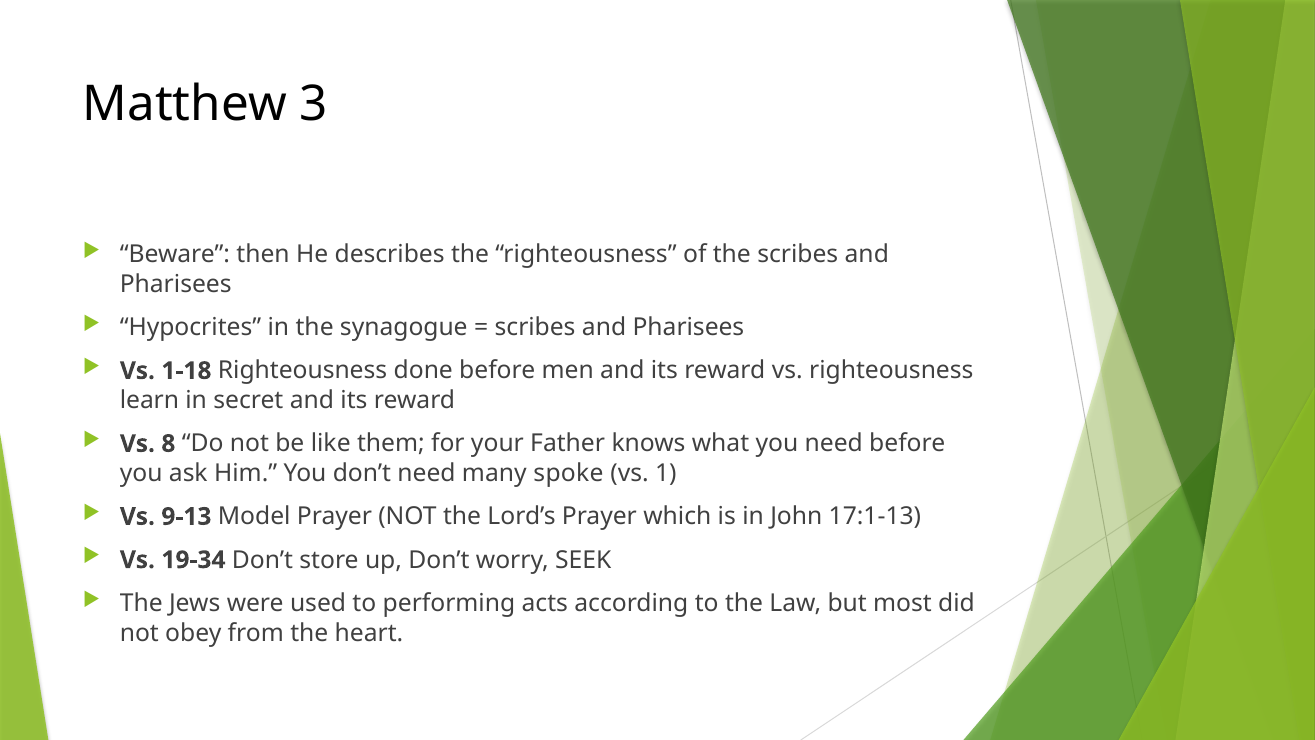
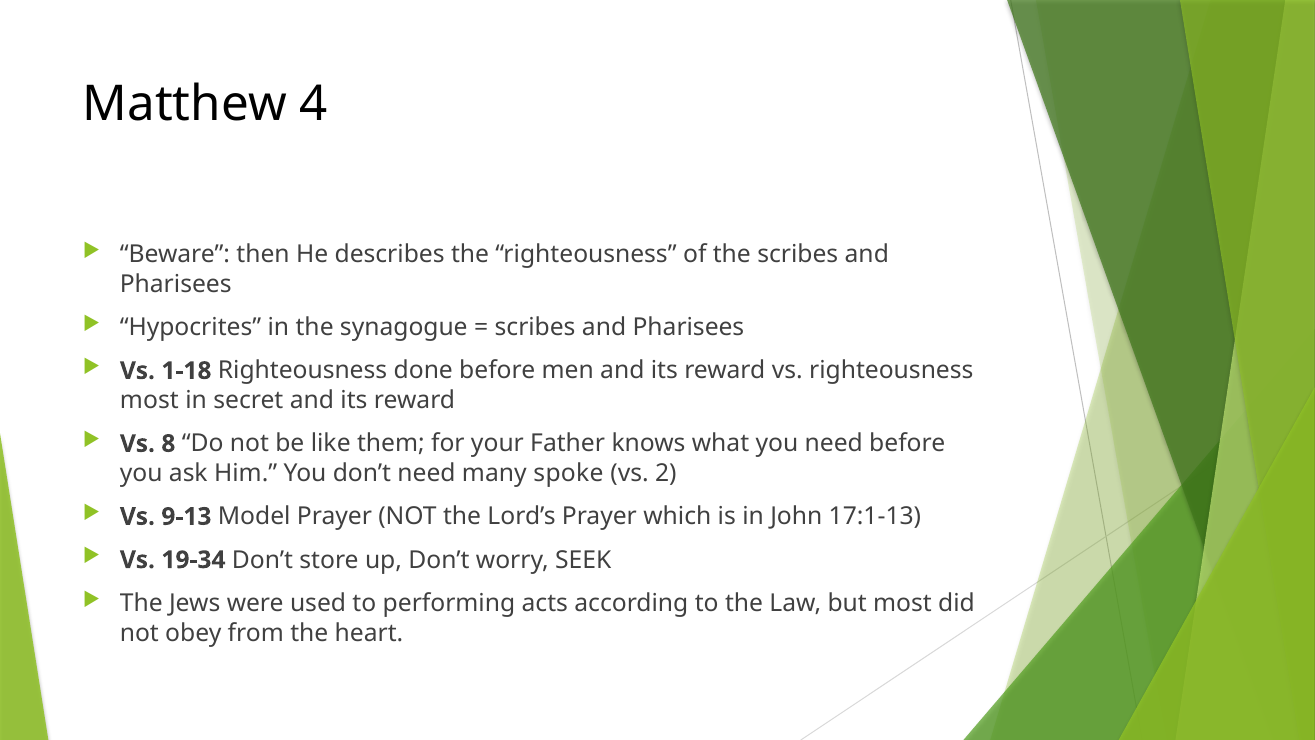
3: 3 -> 4 (314, 104)
learn: learn -> most (149, 400)
1: 1 -> 2 (666, 473)
